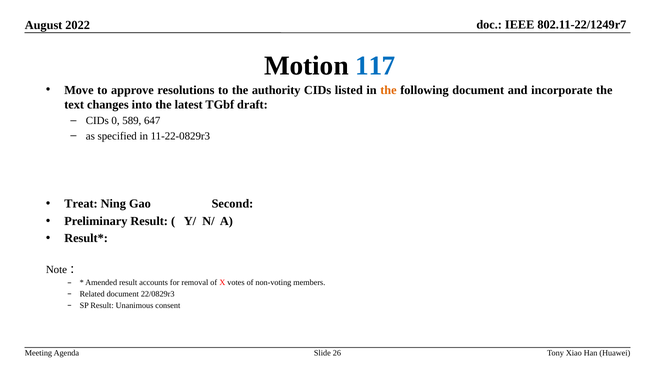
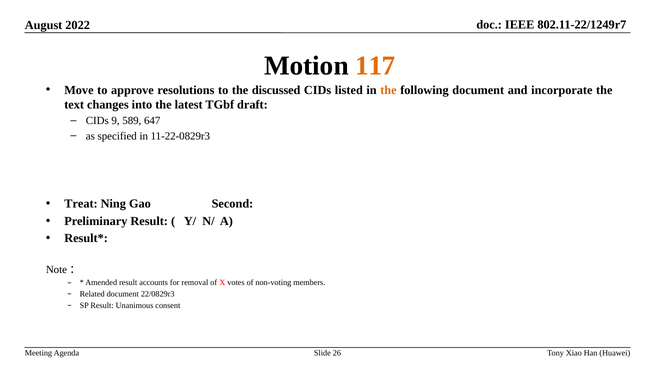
117 colour: blue -> orange (375, 66)
authority: authority -> discussed (276, 90)
0: 0 -> 9 (116, 121)
